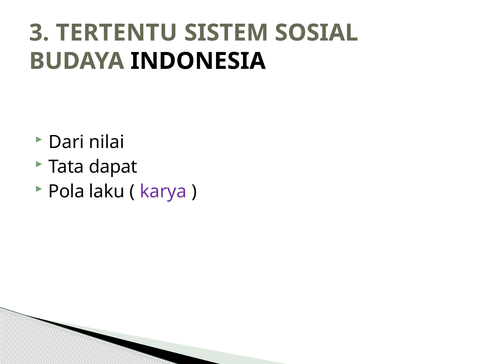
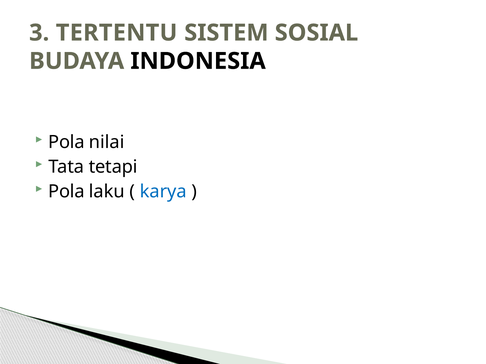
Dari: Dari -> Pola (66, 143)
dapat: dapat -> tetapi (113, 167)
karya colour: purple -> blue (163, 192)
